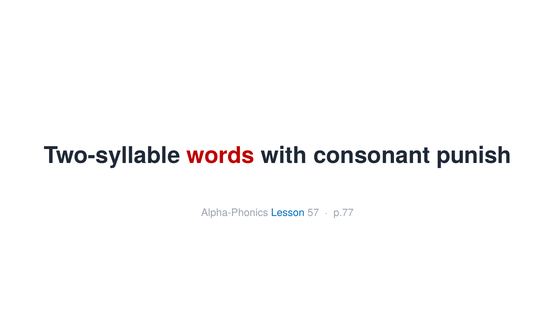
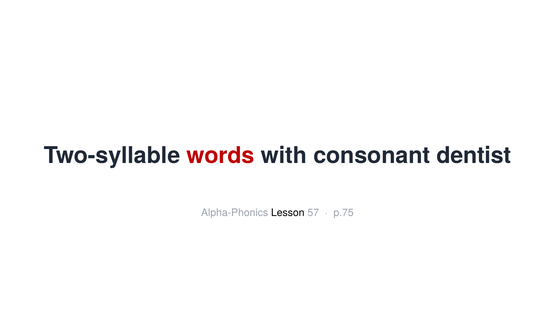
punish: punish -> dentist (474, 156)
Lesson colour: blue -> black (288, 213)
p.77: p.77 -> p.75 (344, 213)
